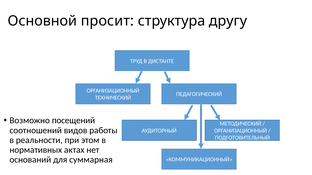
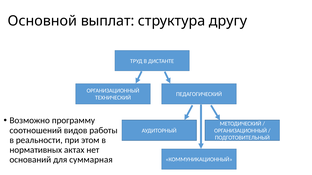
просит: просит -> выплат (108, 21)
посещений: посещений -> программу (73, 121)
